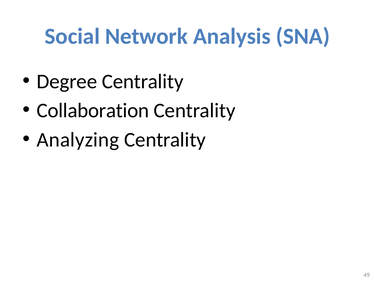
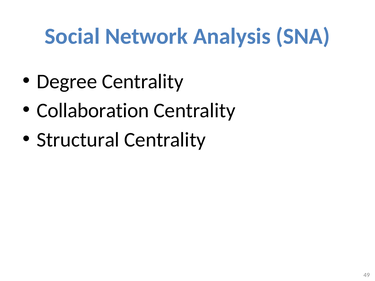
Analyzing: Analyzing -> Structural (78, 140)
